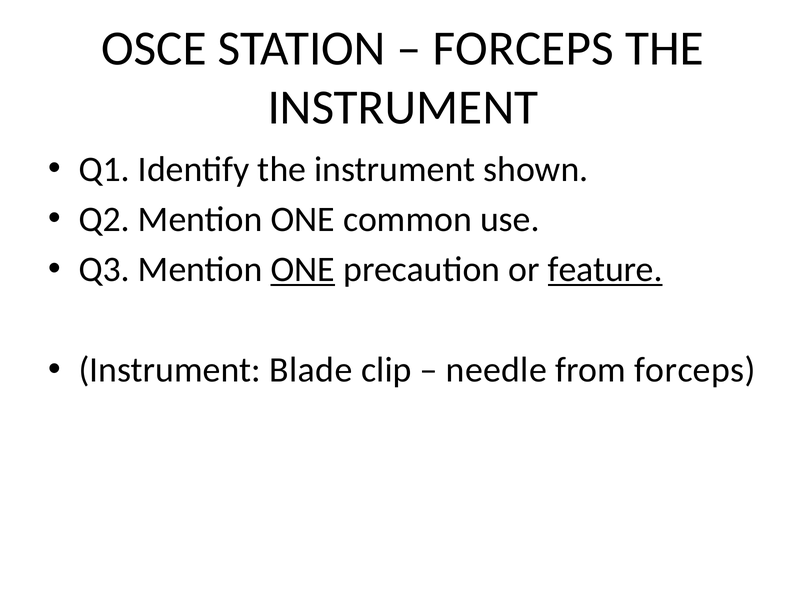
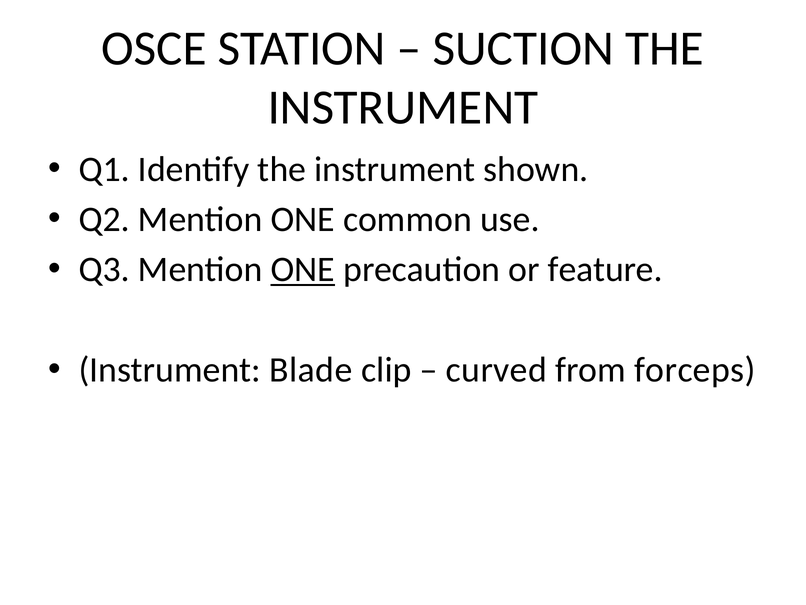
FORCEPS: FORCEPS -> SUCTION (523, 48)
feature underline: present -> none (605, 269)
needle: needle -> curved (496, 370)
